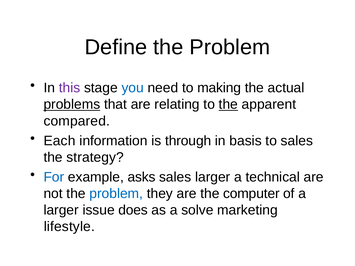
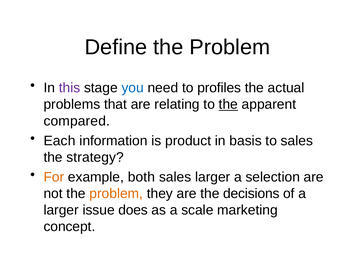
making: making -> profiles (219, 88)
problems underline: present -> none (72, 105)
through: through -> product (188, 141)
For colour: blue -> orange (54, 177)
asks: asks -> both (141, 177)
technical: technical -> selection (273, 177)
problem colour: blue -> orange (116, 194)
computer: computer -> decisions (251, 194)
solve: solve -> scale (197, 210)
lifestyle: lifestyle -> concept (69, 227)
